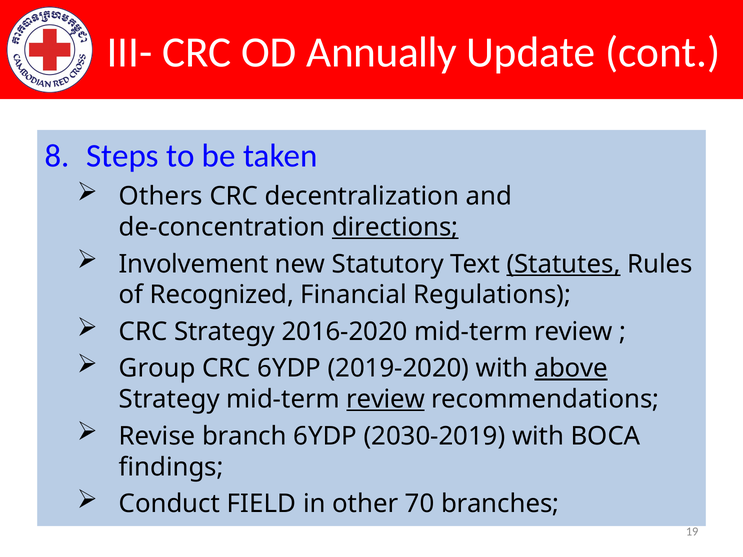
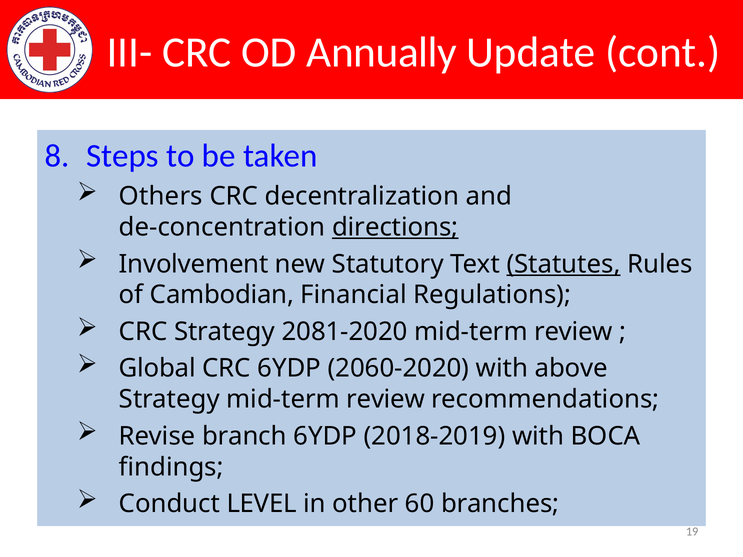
Recognized: Recognized -> Cambodian (222, 295)
2016-2020: 2016-2020 -> 2081-2020 (345, 332)
Group: Group -> Global (157, 369)
2019-2020: 2019-2020 -> 2060-2020 (398, 369)
above underline: present -> none (571, 369)
review underline: present -> none (386, 400)
2030-2019: 2030-2019 -> 2018-2019 (435, 436)
FIELD: FIELD -> LEVEL (262, 504)
70: 70 -> 60 (420, 504)
